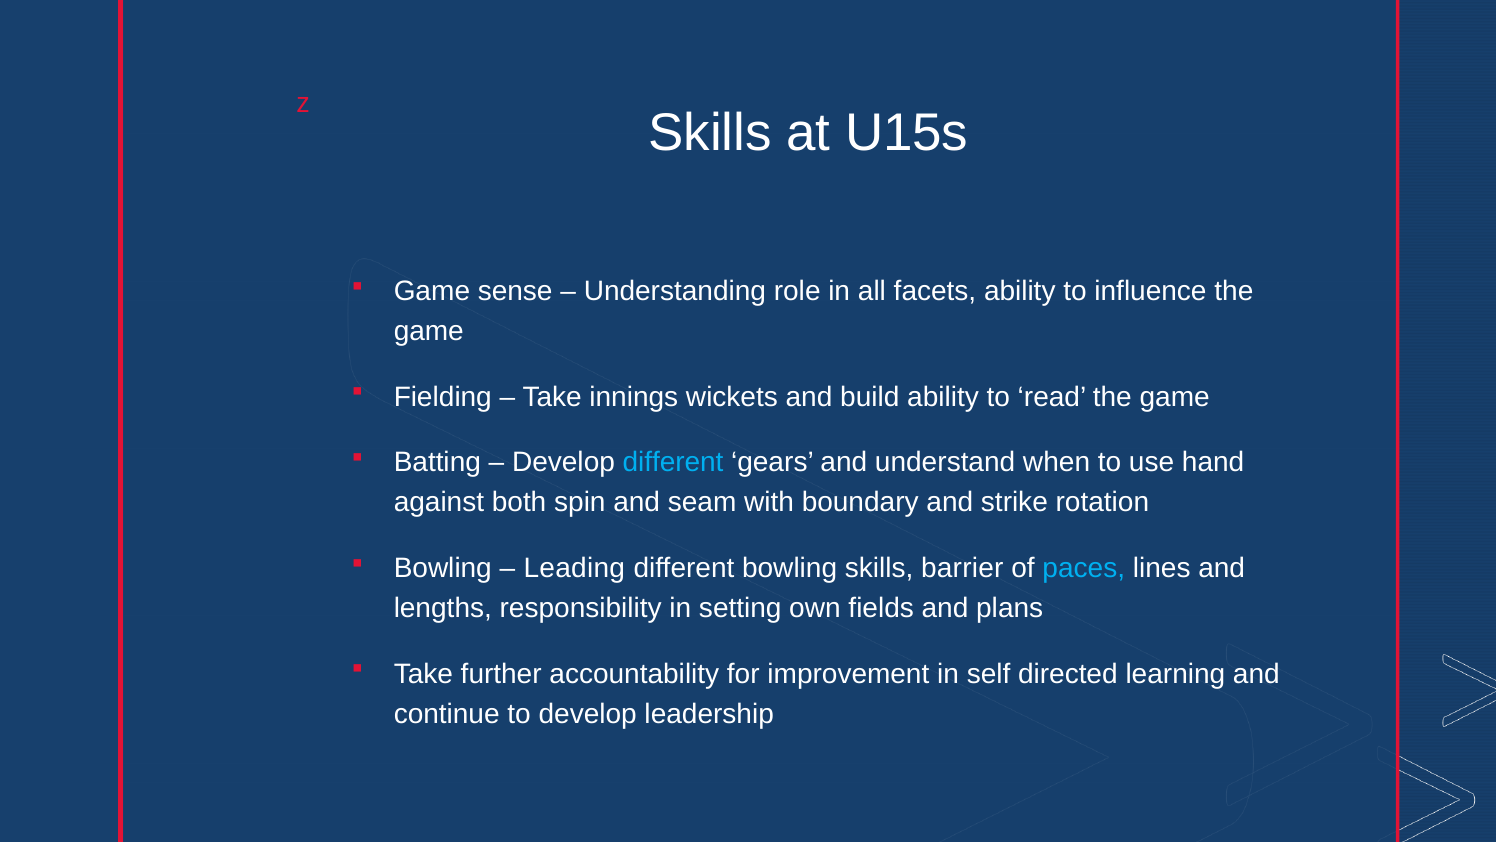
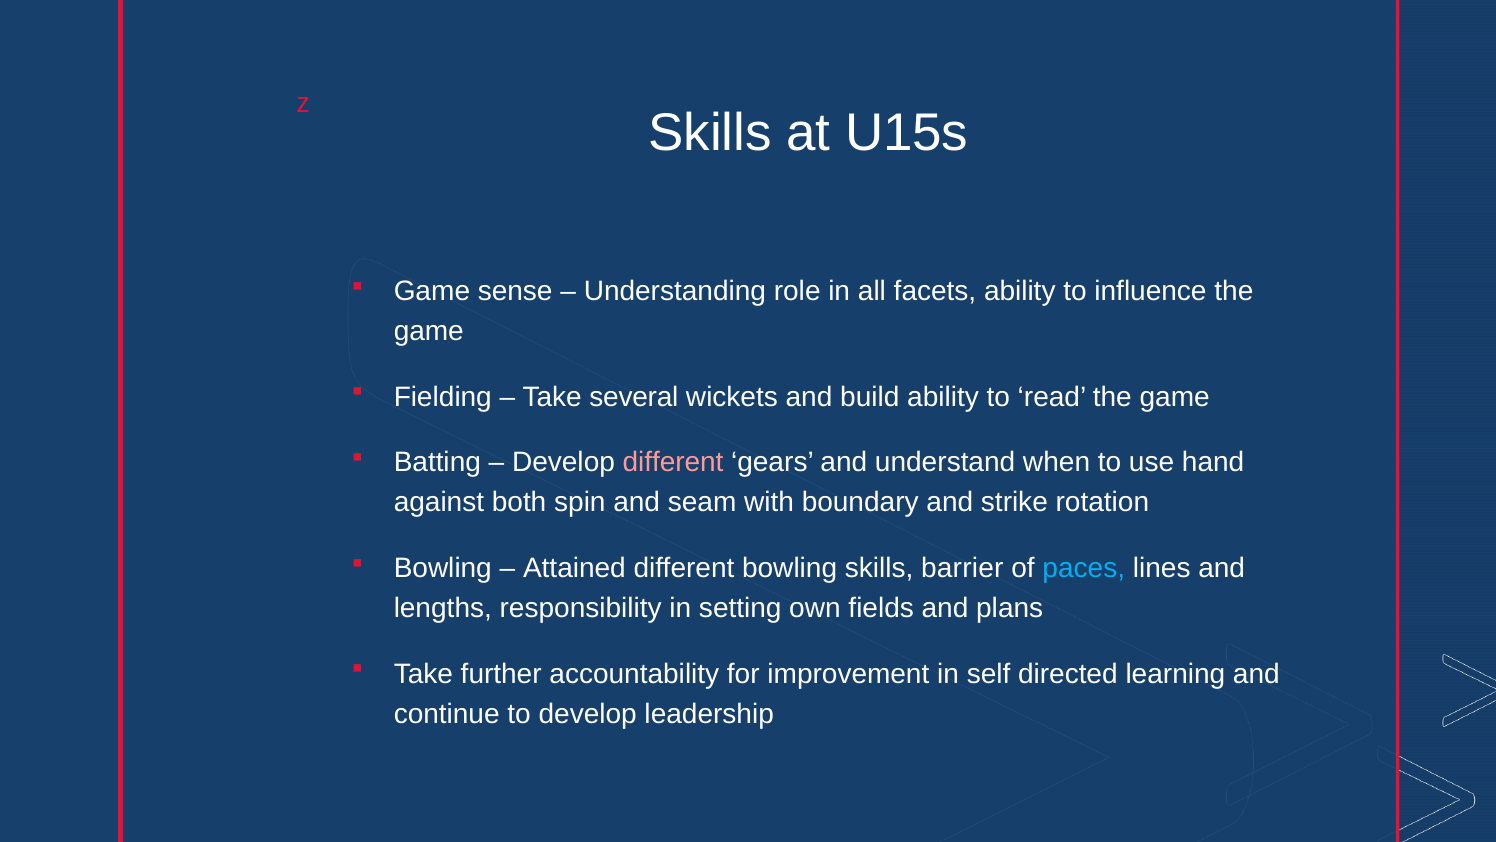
innings: innings -> several (634, 397)
different colour: light blue -> pink (673, 462)
Leading: Leading -> Attained (574, 568)
